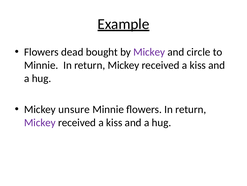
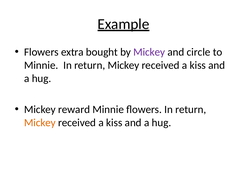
dead: dead -> extra (72, 52)
unsure: unsure -> reward (74, 109)
Mickey colour: purple -> orange (40, 122)
